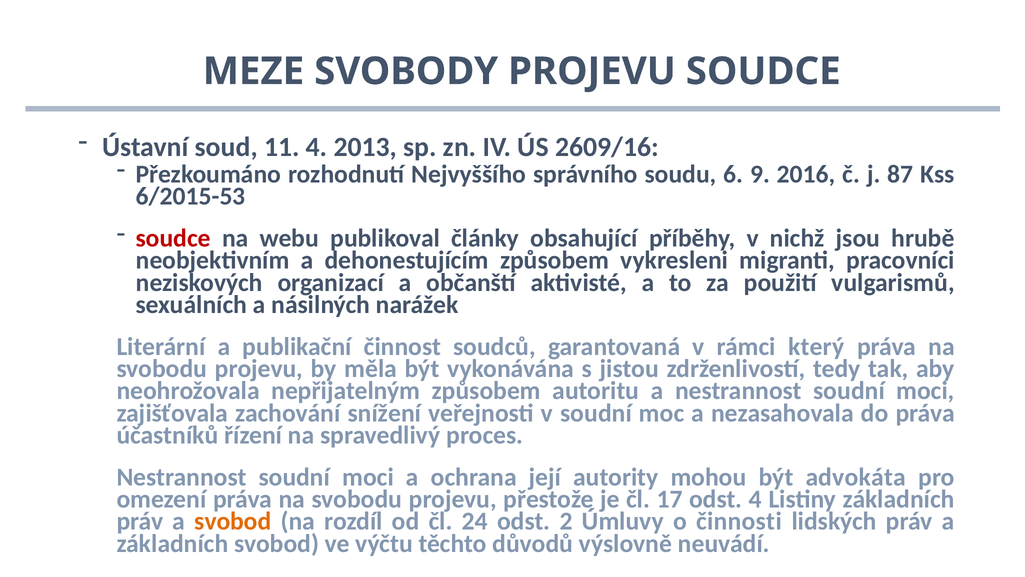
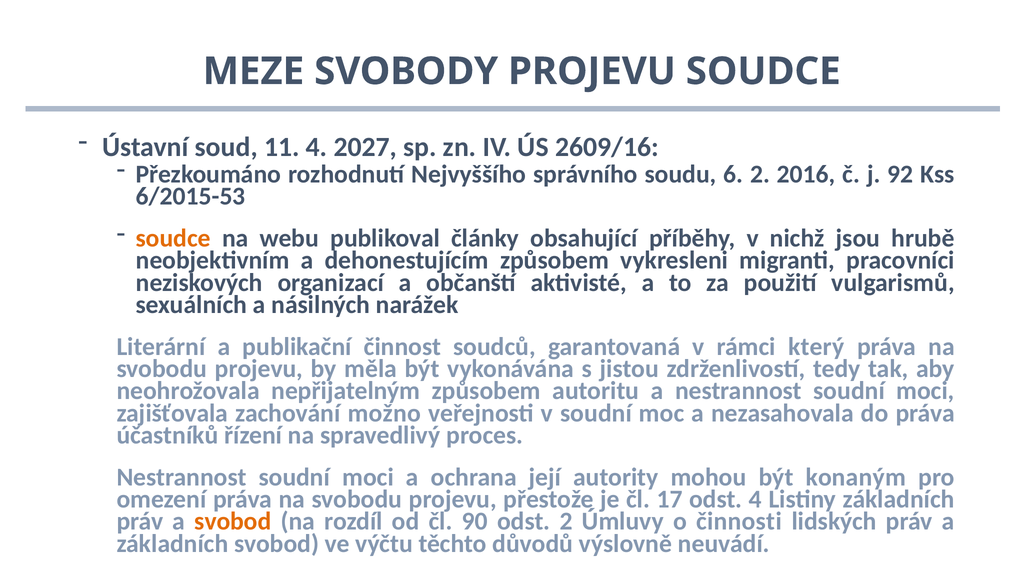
2013: 2013 -> 2027 (365, 147)
6 9: 9 -> 2 (760, 174)
87: 87 -> 92 (900, 174)
soudce colour: red -> orange (173, 238)
snížení: snížení -> možno (384, 413)
advokáta: advokáta -> konaným (856, 477)
24: 24 -> 90 (475, 521)
